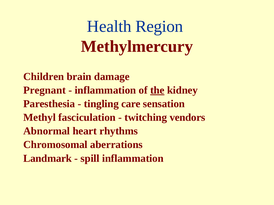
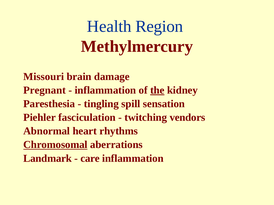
Children: Children -> Missouri (44, 77)
care: care -> spill (131, 104)
Methyl: Methyl -> Piehler (40, 118)
Chromosomal underline: none -> present (55, 145)
spill: spill -> care (90, 159)
